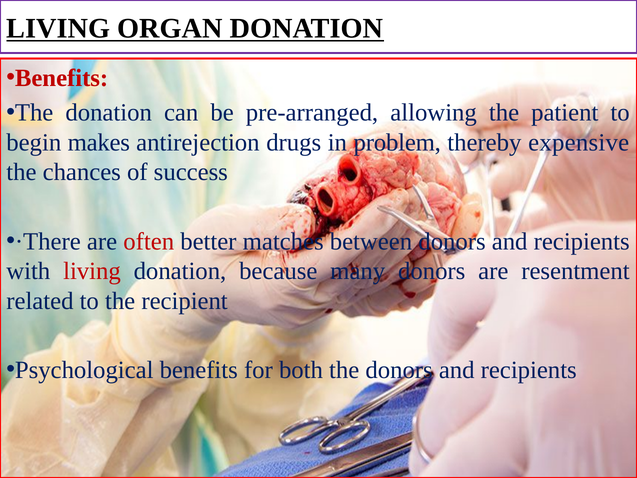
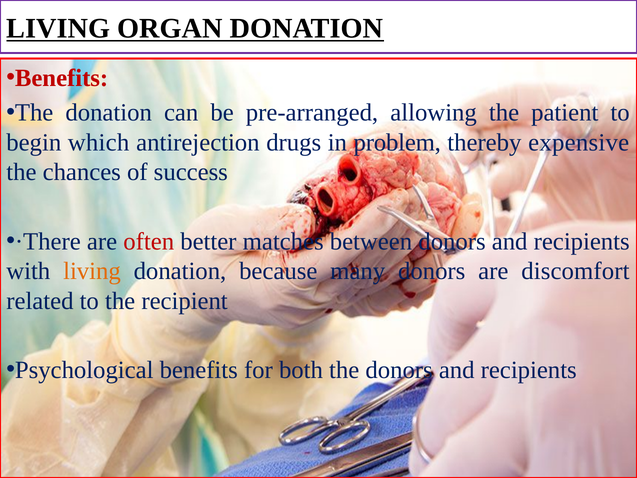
makes: makes -> which (99, 142)
living colour: red -> orange (92, 271)
resentment: resentment -> discomfort (575, 271)
